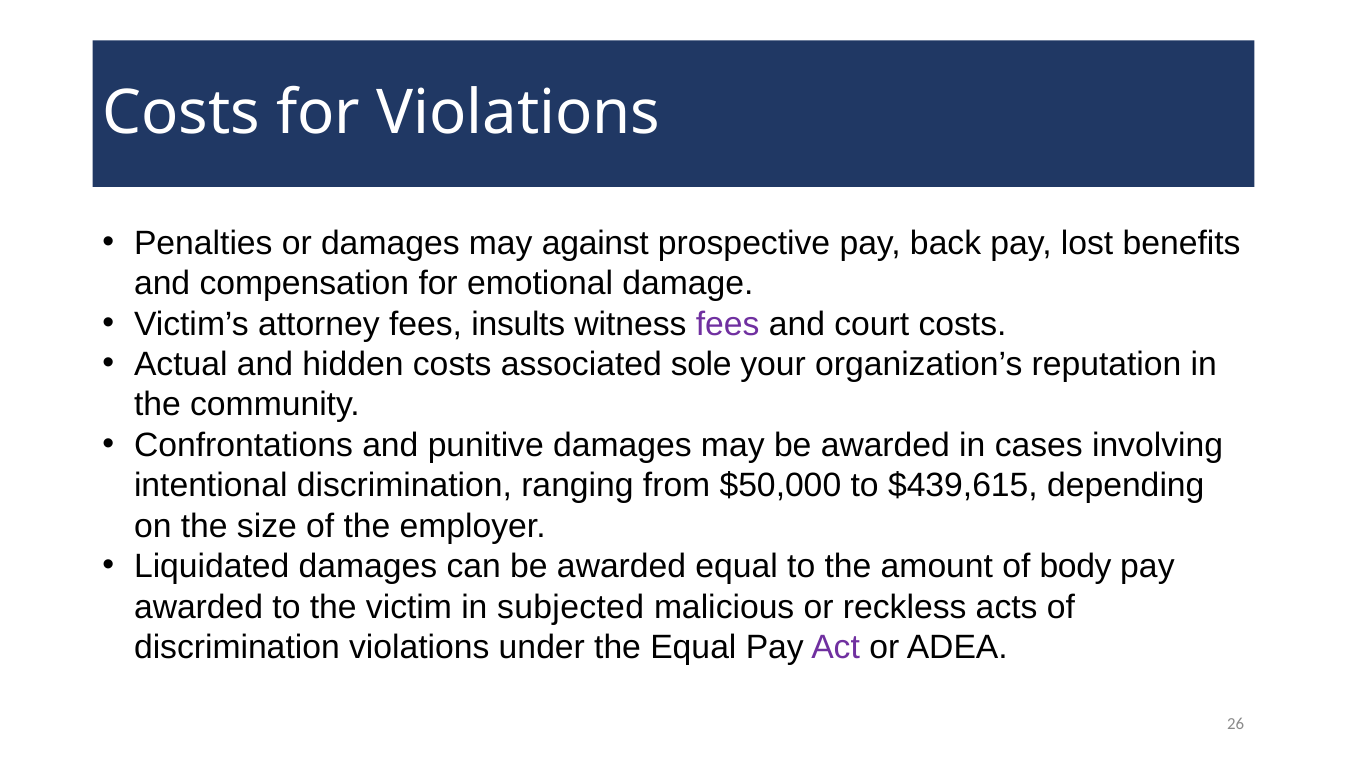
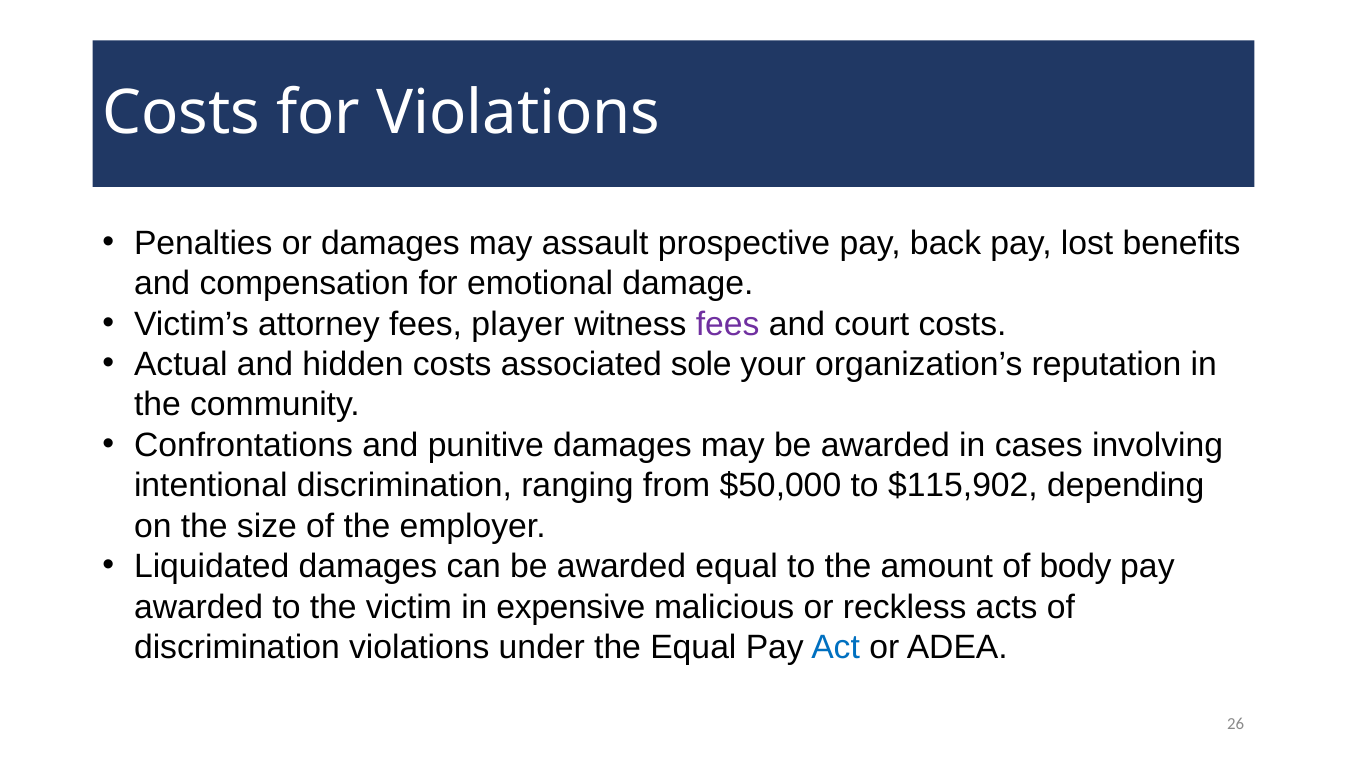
against: against -> assault (595, 243)
insults: insults -> player (518, 324)
$439,615: $439,615 -> $115,902 (963, 485)
subjected: subjected -> expensive (571, 607)
Act colour: purple -> blue (836, 647)
